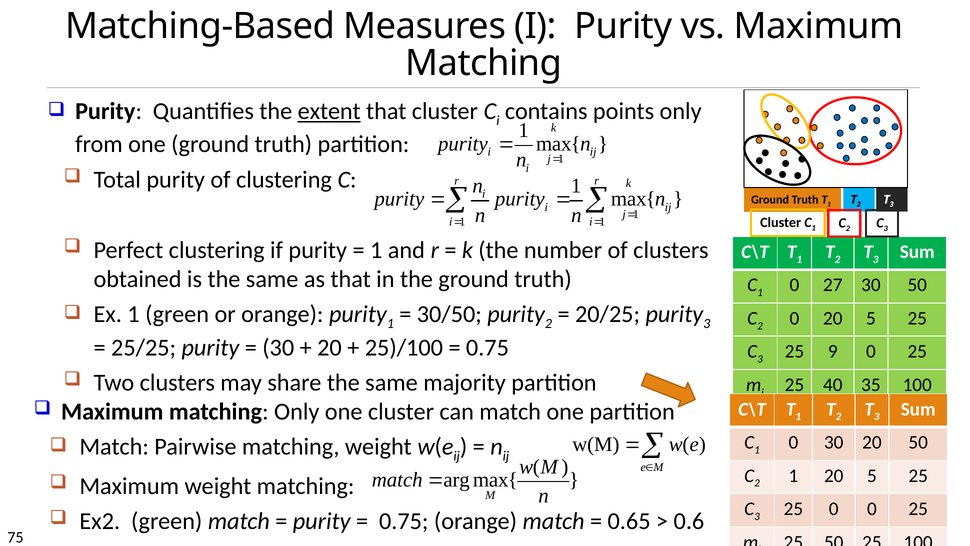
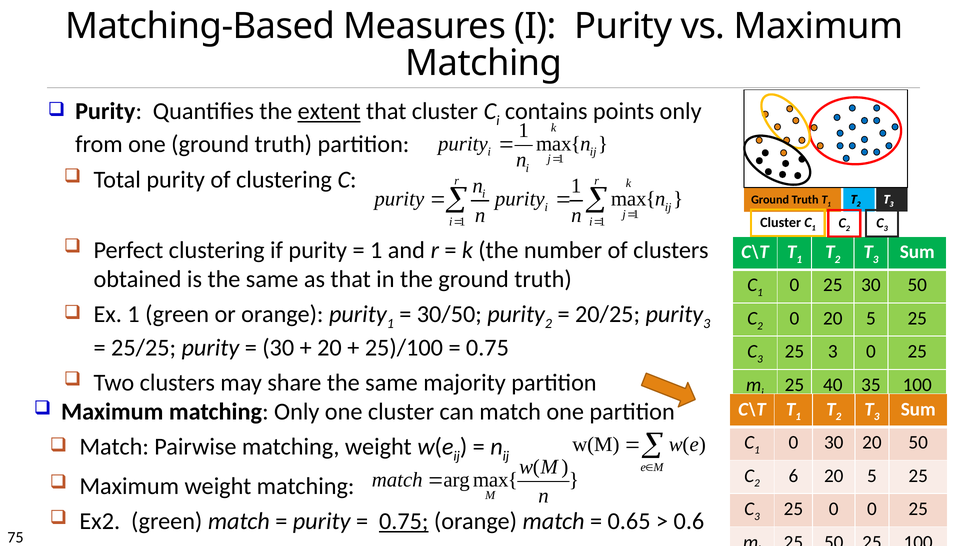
1 0 27: 27 -> 25 (833, 285)
25 9: 9 -> 3 (833, 351)
1: 1 -> 6 (793, 475)
0.75 underline: none -> present (404, 521)
